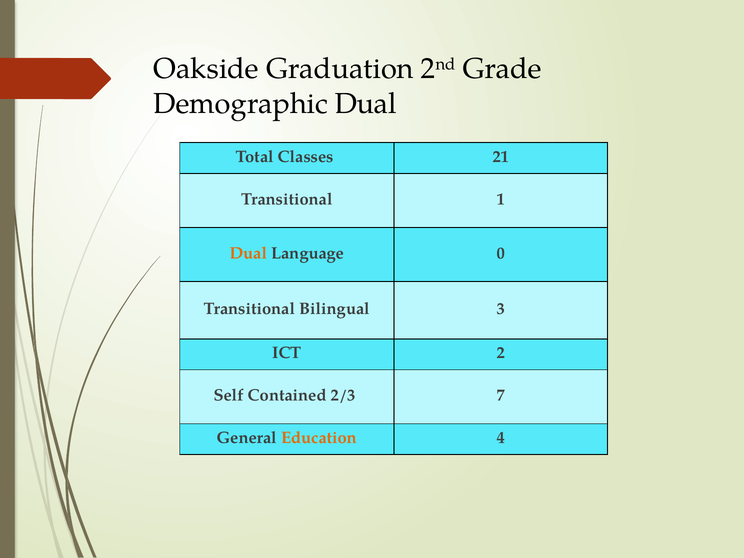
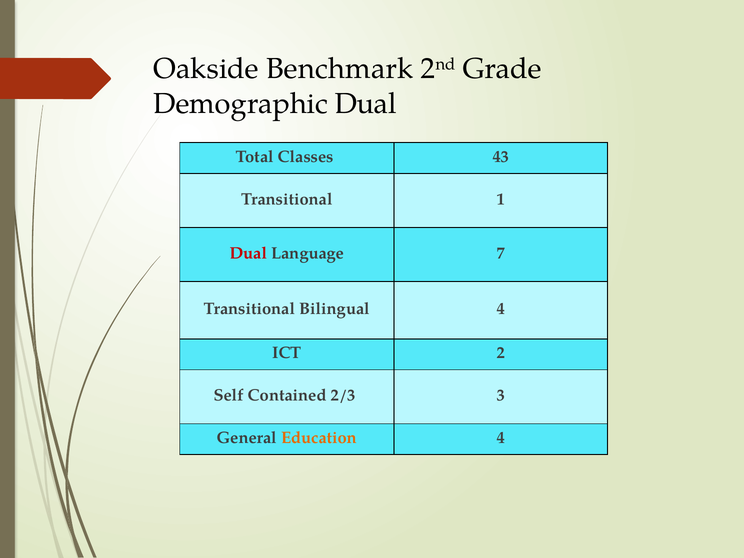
Graduation: Graduation -> Benchmark (340, 69)
21: 21 -> 43 (501, 157)
Dual colour: orange -> red (248, 253)
0: 0 -> 7 (501, 253)
Bilingual 3: 3 -> 4 (501, 309)
7: 7 -> 3 (501, 395)
